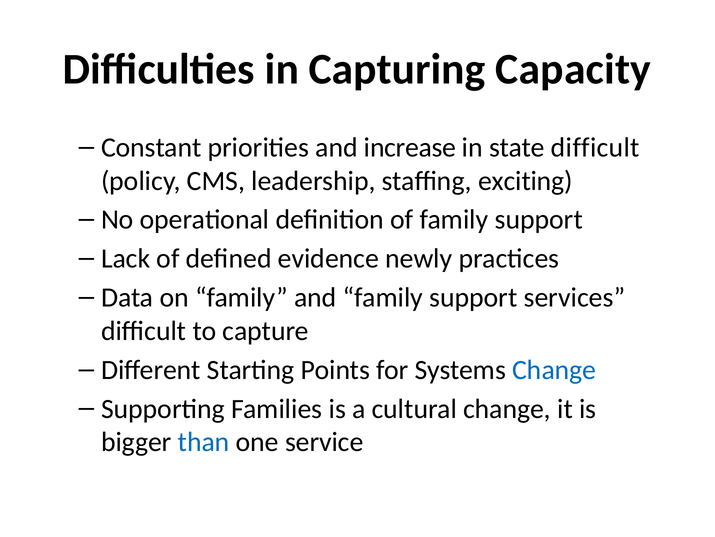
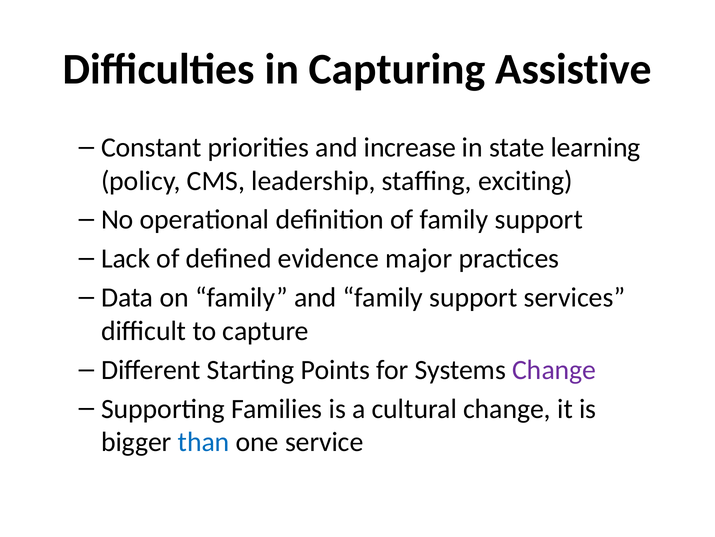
Capacity: Capacity -> Assistive (573, 69)
state difficult: difficult -> learning (596, 147)
newly: newly -> major (419, 258)
Change colour: blue -> purple (554, 369)
